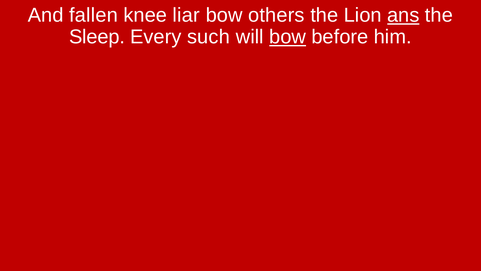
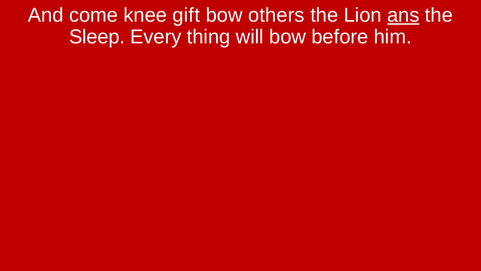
fallen: fallen -> come (94, 15)
liar: liar -> gift (186, 15)
such: such -> thing (209, 37)
bow underline: present -> none (288, 37)
